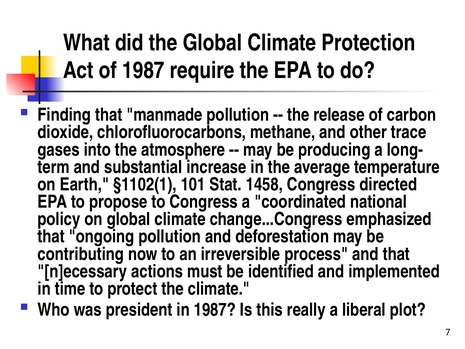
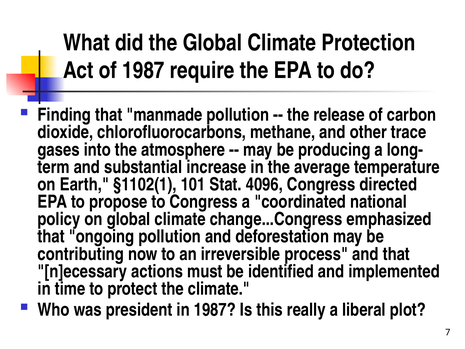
1458: 1458 -> 4096 (264, 184)
